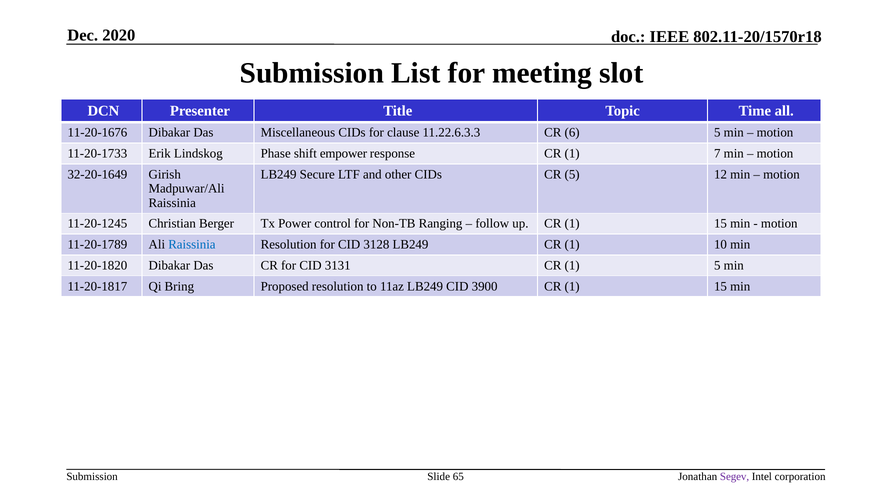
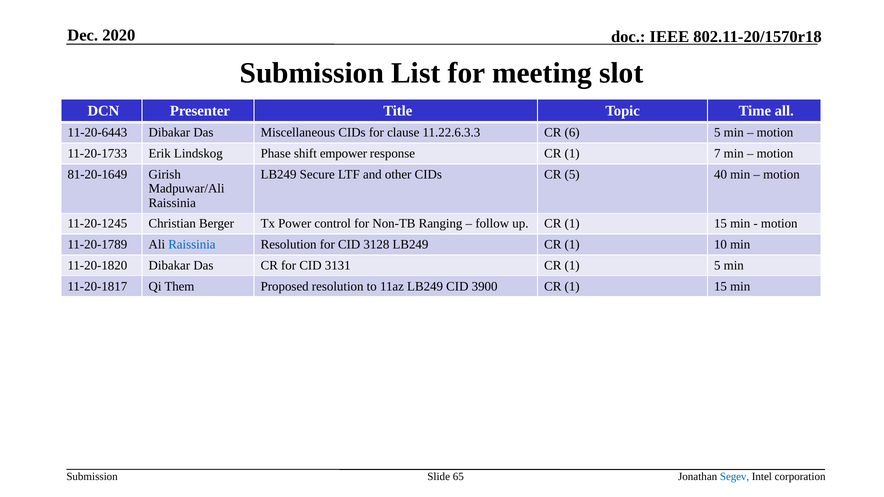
11-20-1676: 11-20-1676 -> 11-20-6443 (97, 133)
32-20-1649: 32-20-1649 -> 81-20-1649 (97, 174)
12: 12 -> 40 (721, 174)
Bring: Bring -> Them (179, 286)
Segev colour: purple -> blue (735, 477)
